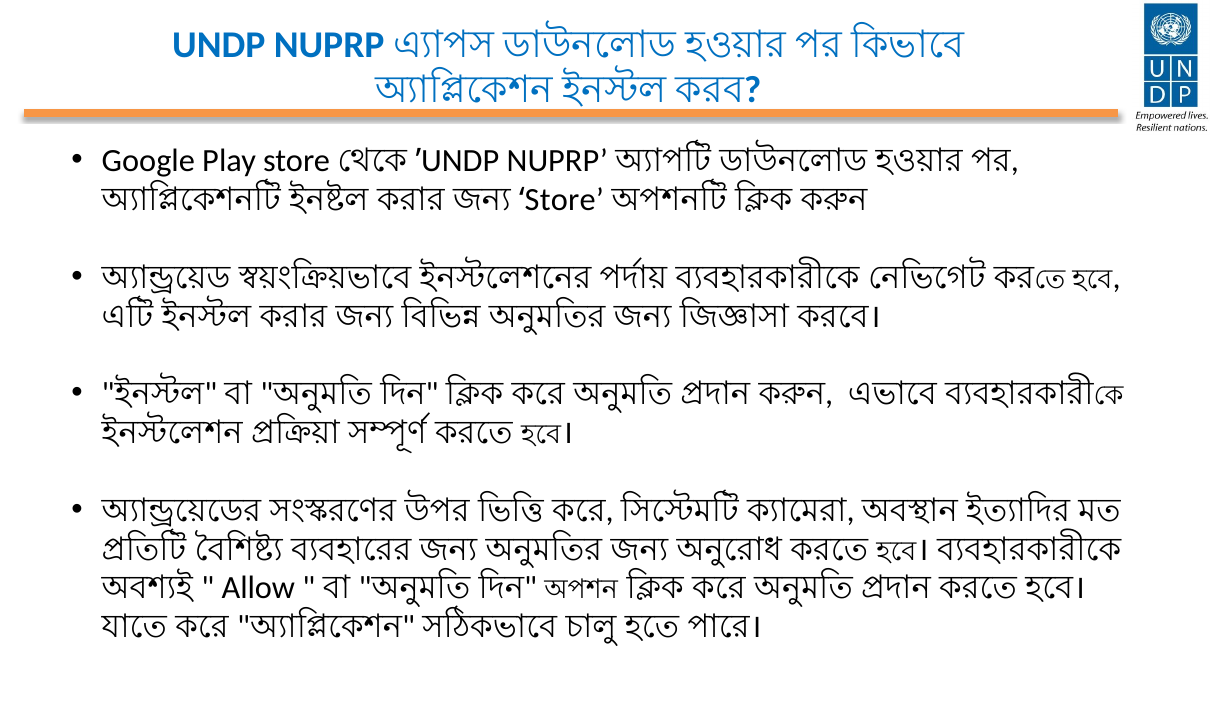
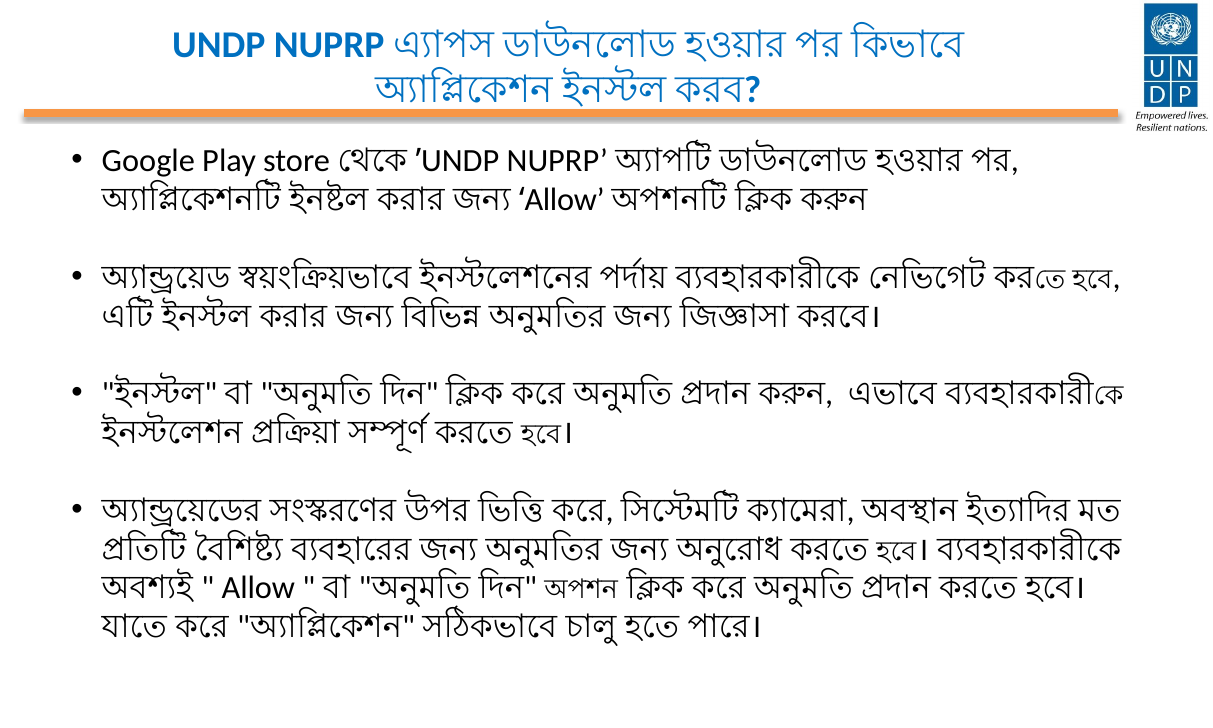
Store: Store -> Allow (565, 200)
